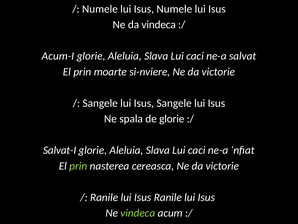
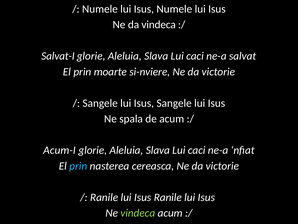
Acum-I: Acum-I -> Salvat-I (58, 56)
de glorie: glorie -> acum (172, 119)
Salvat-I: Salvat-I -> Acum-I (60, 150)
prin colour: light green -> light blue (78, 166)
